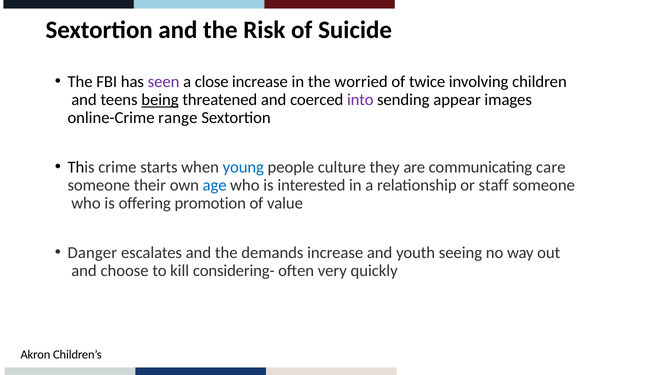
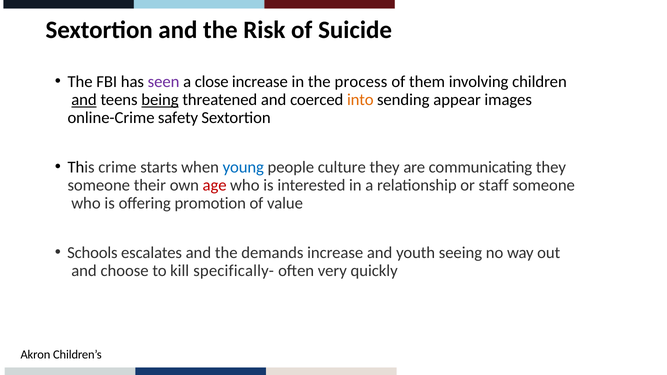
worried: worried -> process (361, 82)
twice: twice -> them (427, 82)
and underline: none -> present (84, 100)
into colour: purple -> orange (360, 100)
range: range -> safety (178, 118)
communicating care: care -> they (551, 167)
age colour: blue -> red (215, 185)
Danger: Danger -> Schools (92, 253)
considering-: considering- -> specifically- (234, 271)
